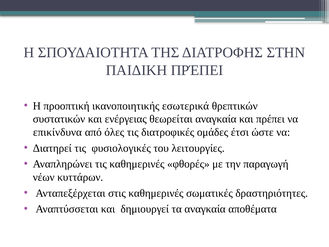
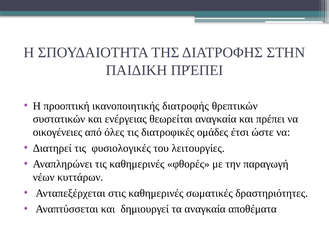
εσωτερικά: εσωτερικά -> διατροφής (186, 106)
επικίνδυνα: επικίνδυνα -> οικογένειες (58, 132)
